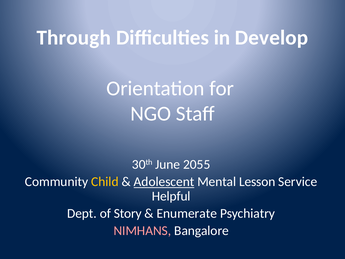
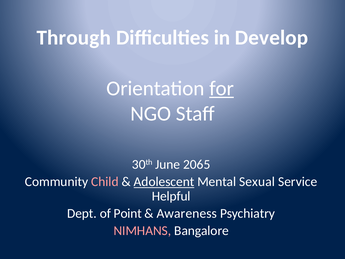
for underline: none -> present (222, 88)
2055: 2055 -> 2065 (197, 164)
Child colour: yellow -> pink (105, 182)
Lesson: Lesson -> Sexual (257, 182)
Story: Story -> Point (128, 213)
Enumerate: Enumerate -> Awareness (187, 213)
